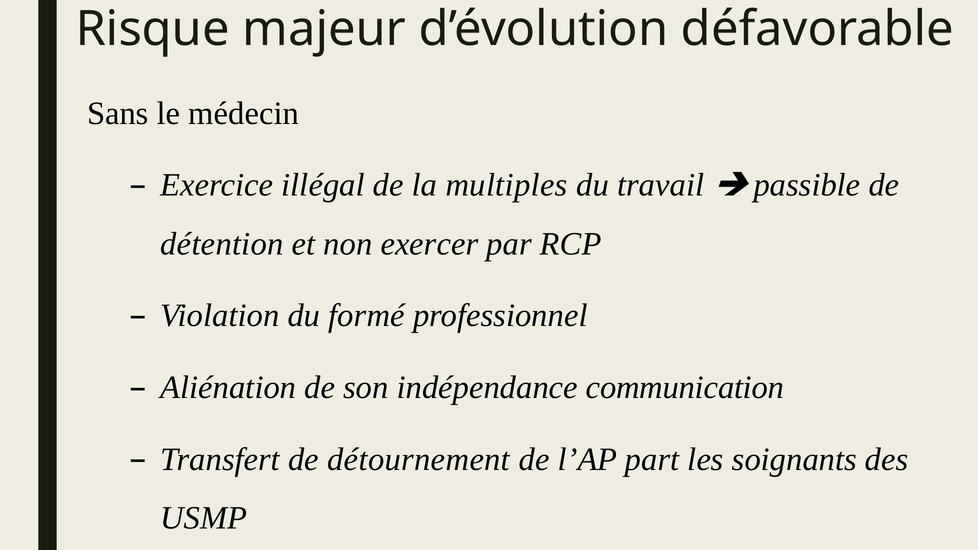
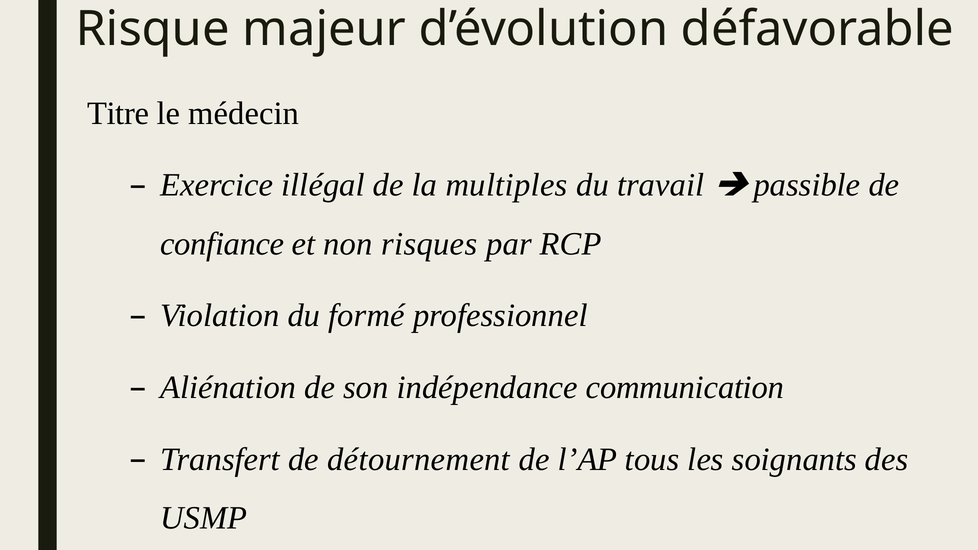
Sans: Sans -> Titre (118, 113)
détention: détention -> confiance (222, 244)
exercer: exercer -> risques (429, 244)
part: part -> tous (652, 460)
